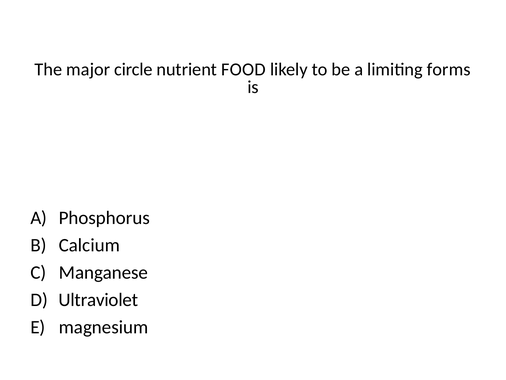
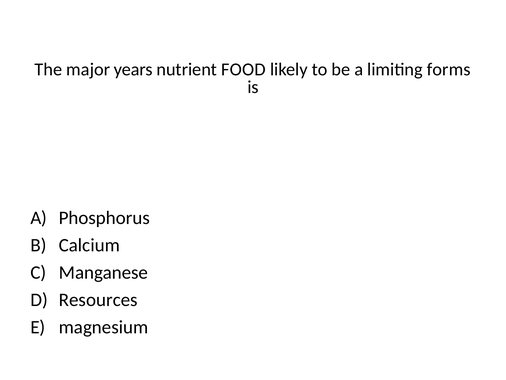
circle: circle -> years (133, 69)
Ultraviolet: Ultraviolet -> Resources (98, 300)
